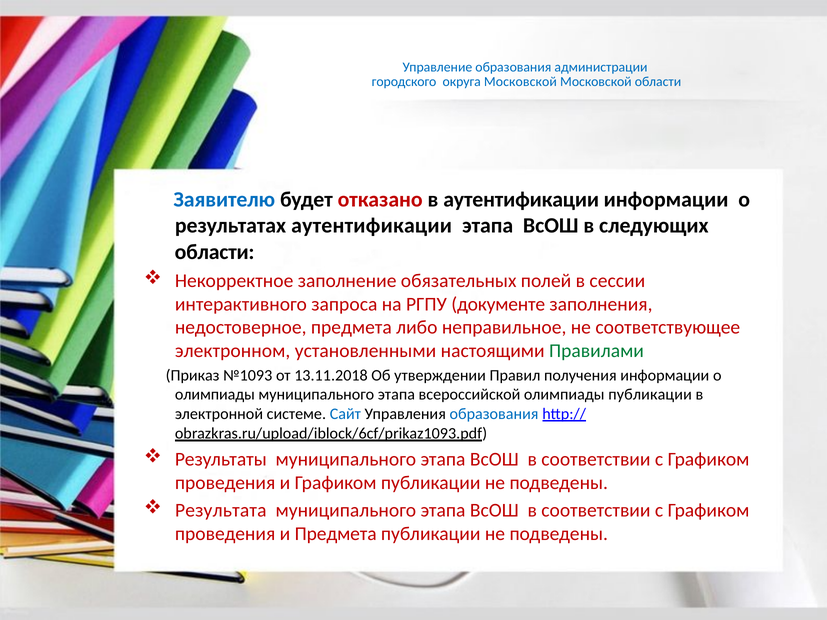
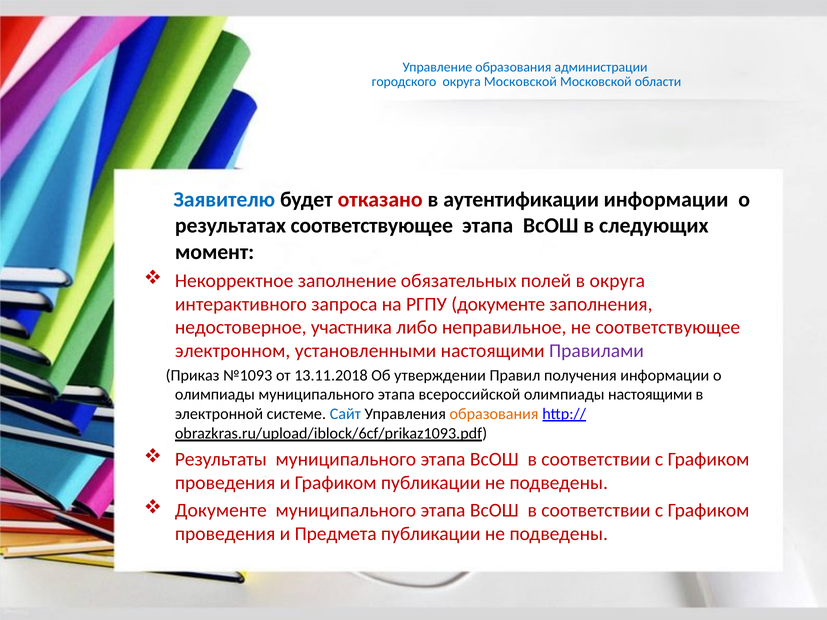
результатах аутентификации: аутентификации -> соответствующее (372, 226)
области: области -> момент (215, 252)
в сессии: сессии -> округа (617, 281)
недостоверное предмета: предмета -> участника (351, 328)
Правилами colour: green -> purple (596, 351)
олимпиады публикации: публикации -> настоящими (650, 395)
образования colour: blue -> orange (494, 414)
Результата: Результата -> Документе (221, 511)
